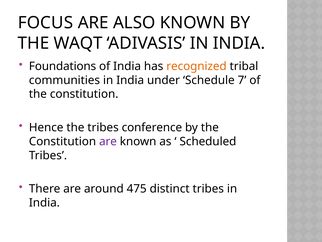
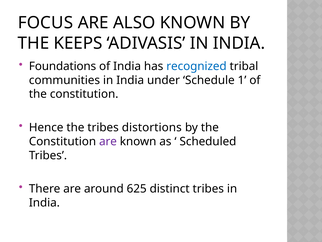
WAQT: WAQT -> KEEPS (78, 43)
recognized colour: orange -> blue (196, 66)
7: 7 -> 1 (242, 80)
conference: conference -> distortions (152, 127)
475: 475 -> 625 (137, 188)
